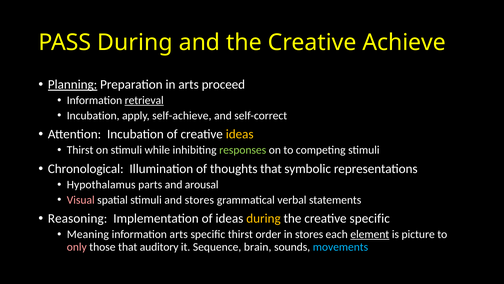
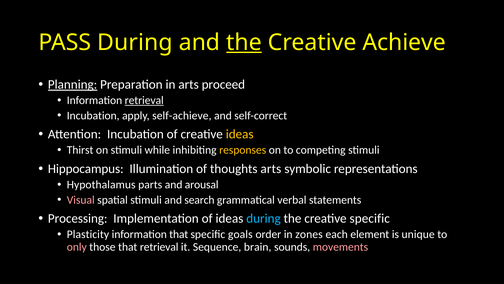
the underline: none -> present (244, 42)
responses colour: light green -> yellow (243, 150)
Chronological: Chronological -> Hippocampus (86, 168)
thoughts that: that -> arts (271, 168)
and stores: stores -> search (199, 200)
Reasoning: Reasoning -> Processing (78, 218)
during colour: yellow -> light blue (263, 218)
Meaning: Meaning -> Plasticity (88, 234)
information arts: arts -> that (179, 234)
specific thirst: thirst -> goals (240, 234)
in stores: stores -> zones (309, 234)
element underline: present -> none (370, 234)
picture: picture -> unique (418, 234)
that auditory: auditory -> retrieval (159, 246)
movements colour: light blue -> pink (340, 246)
